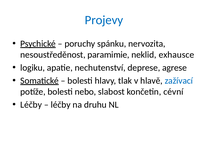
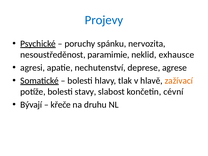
logiku: logiku -> agresi (33, 68)
zažívací colour: blue -> orange (179, 81)
nebo: nebo -> stavy (85, 92)
Léčby: Léčby -> Bývají (31, 105)
léčby: léčby -> křeče (61, 105)
